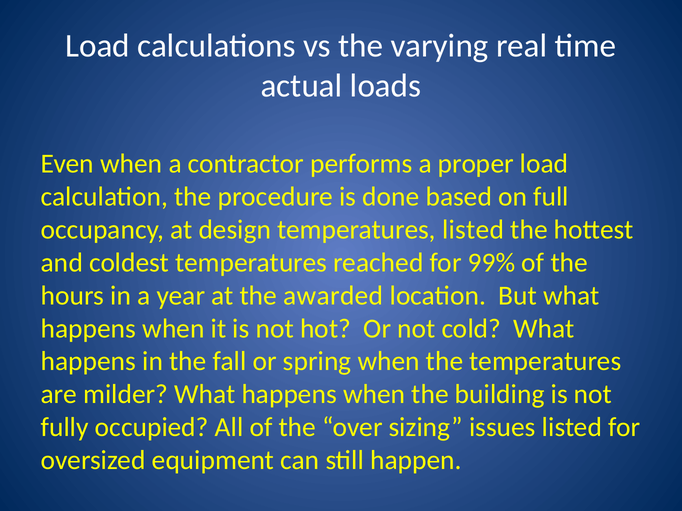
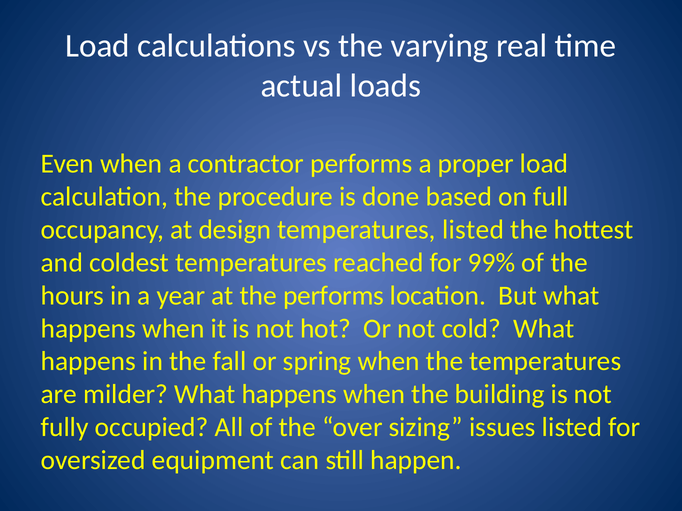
the awarded: awarded -> performs (334, 296)
